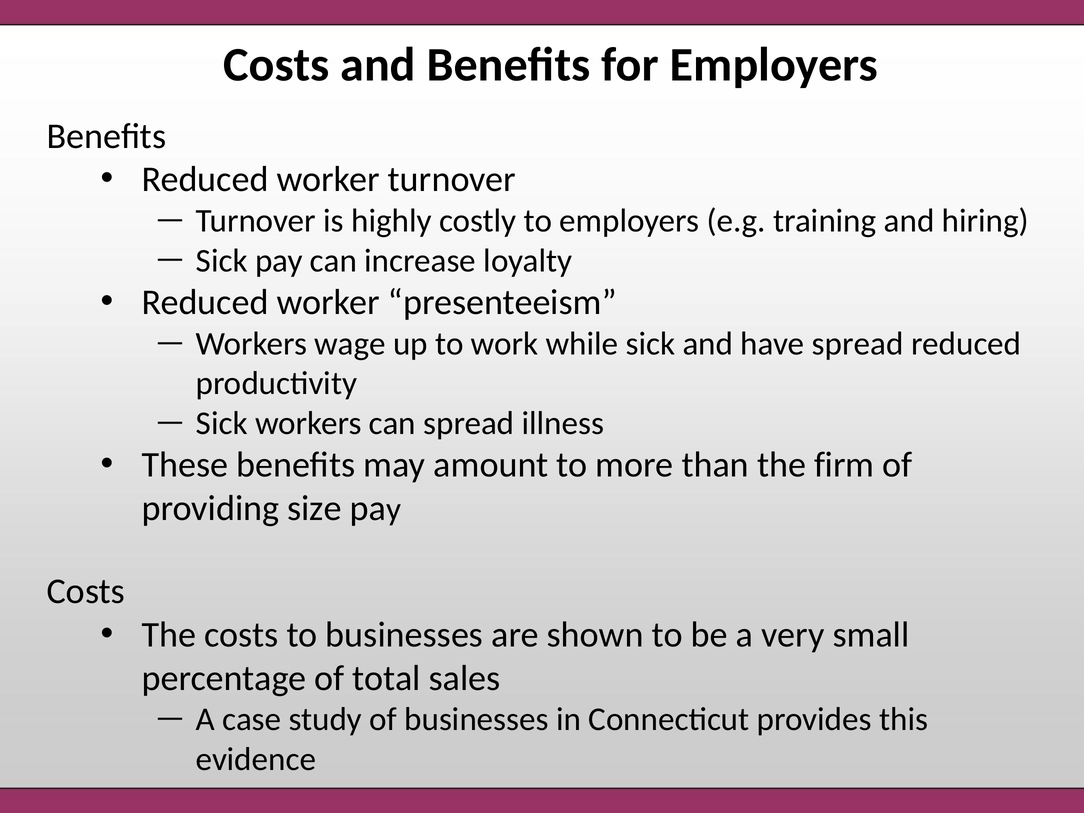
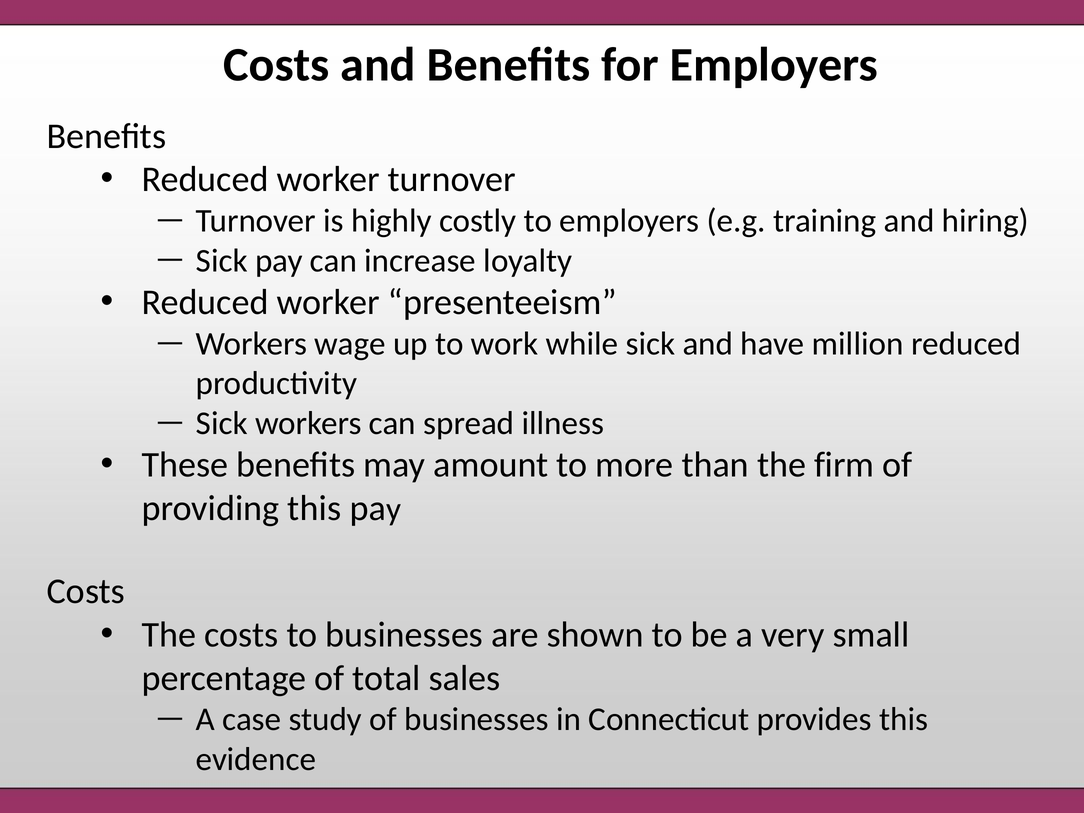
have spread: spread -> million (858, 344)
providing size: size -> this (314, 508)
